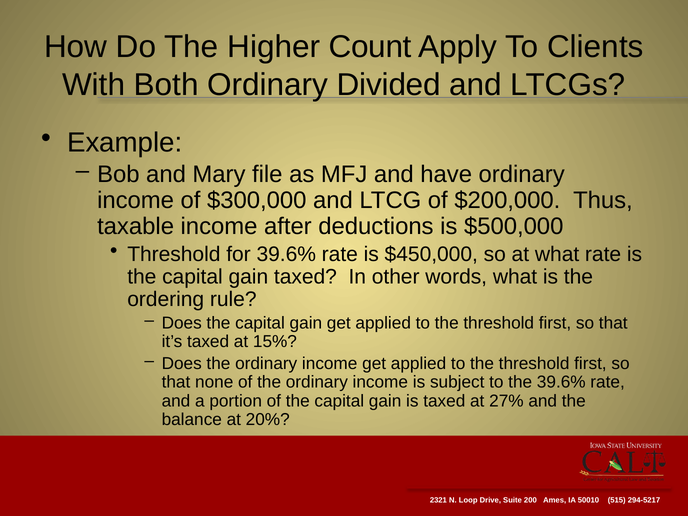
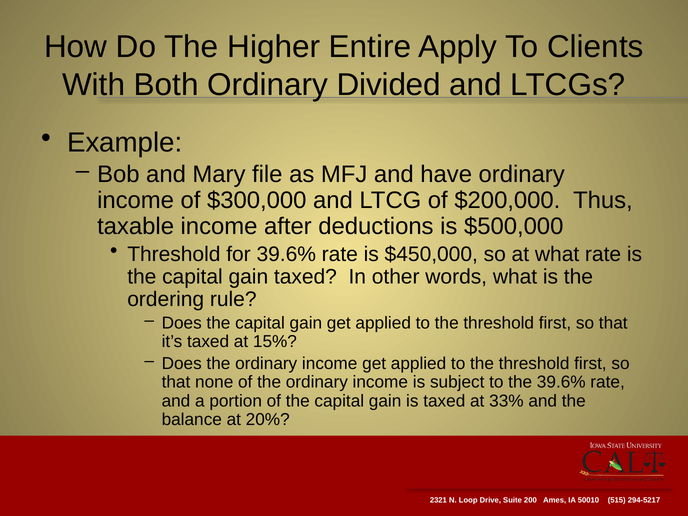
Count: Count -> Entire (370, 47)
27%: 27% -> 33% (506, 401)
